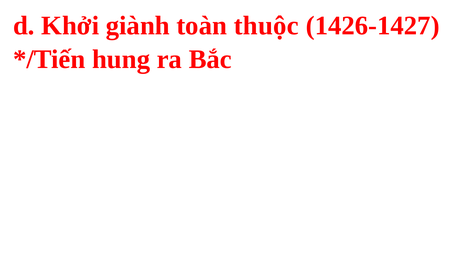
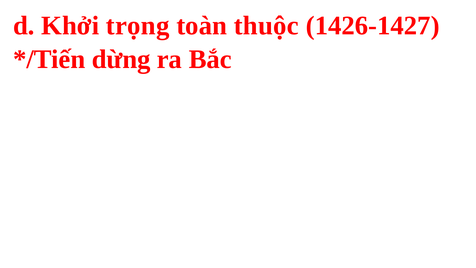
giành: giành -> trọng (138, 26)
hung: hung -> dừng (121, 59)
